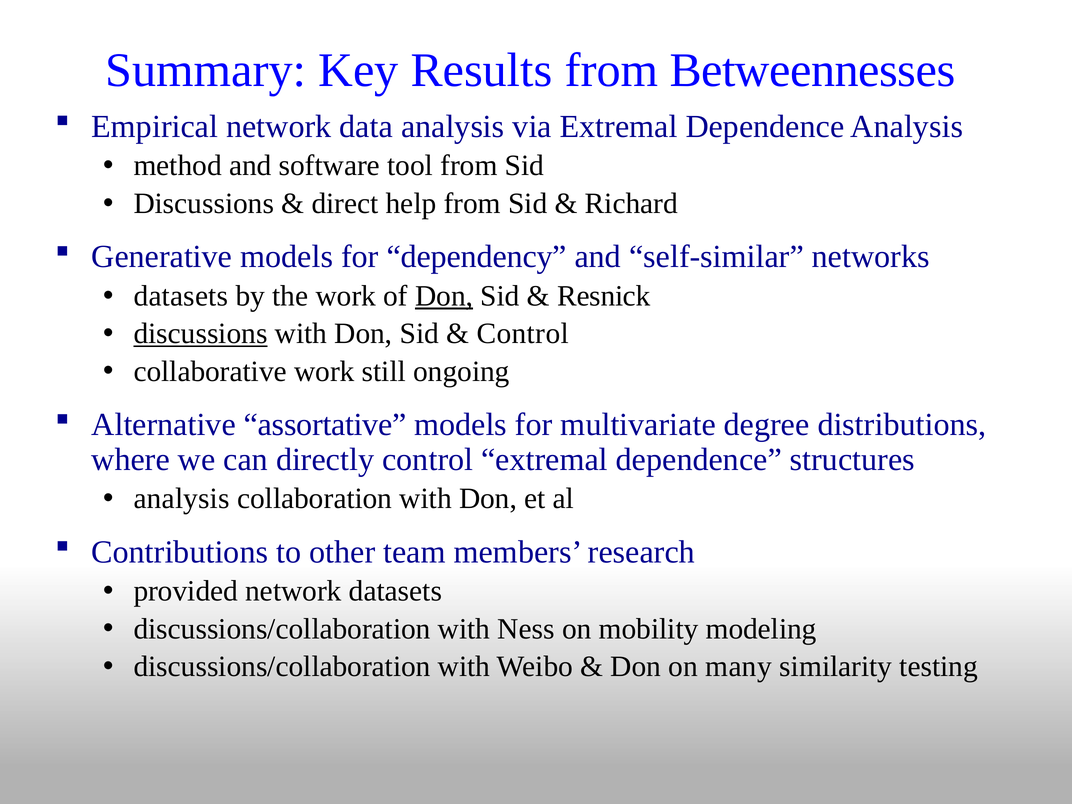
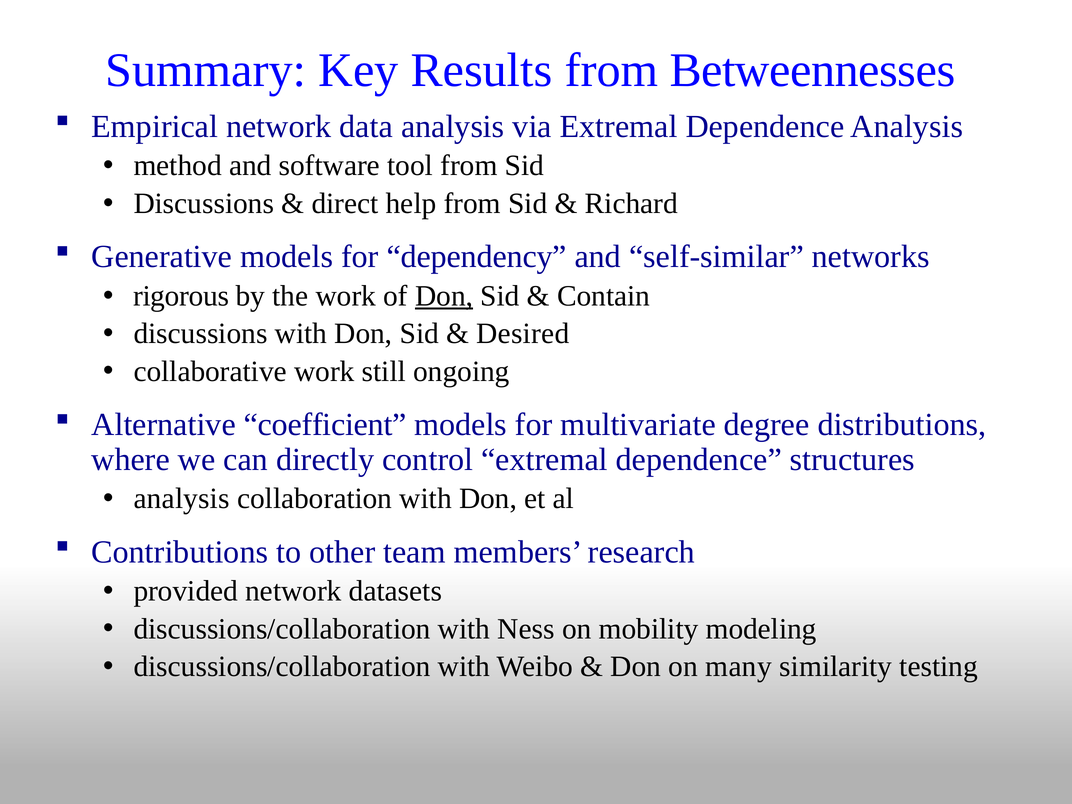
datasets: datasets -> rigorous (181, 296)
Resnick: Resnick -> Contain (604, 296)
discussions underline: present -> none (201, 334)
Control: Control -> Desired (523, 334)
assortative: assortative -> coefficient (325, 425)
